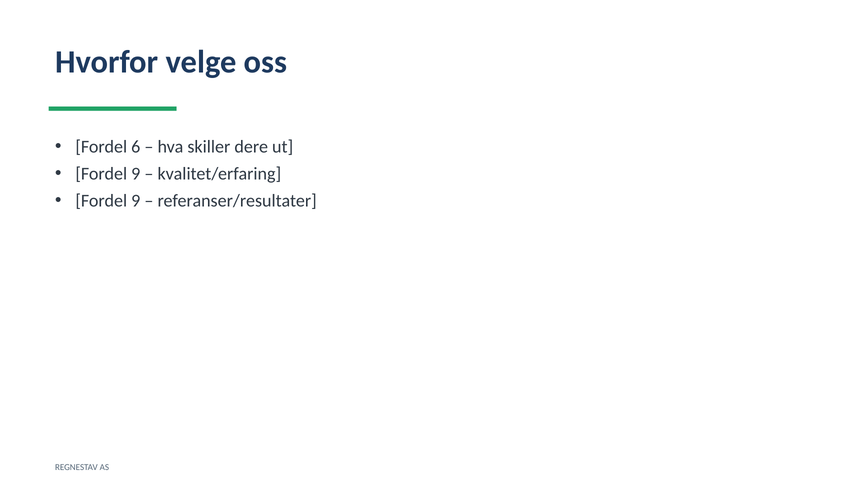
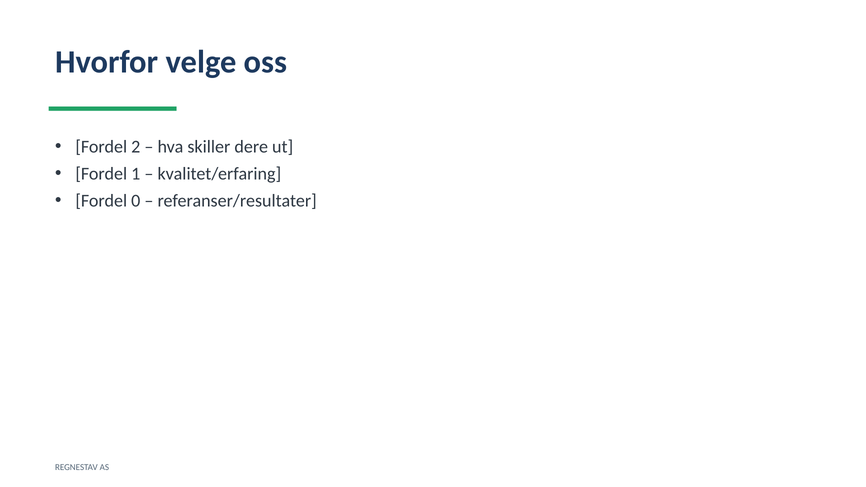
6: 6 -> 2 (136, 147)
9: 9 -> 1 (136, 174)
9: 9 -> 0 (136, 201)
